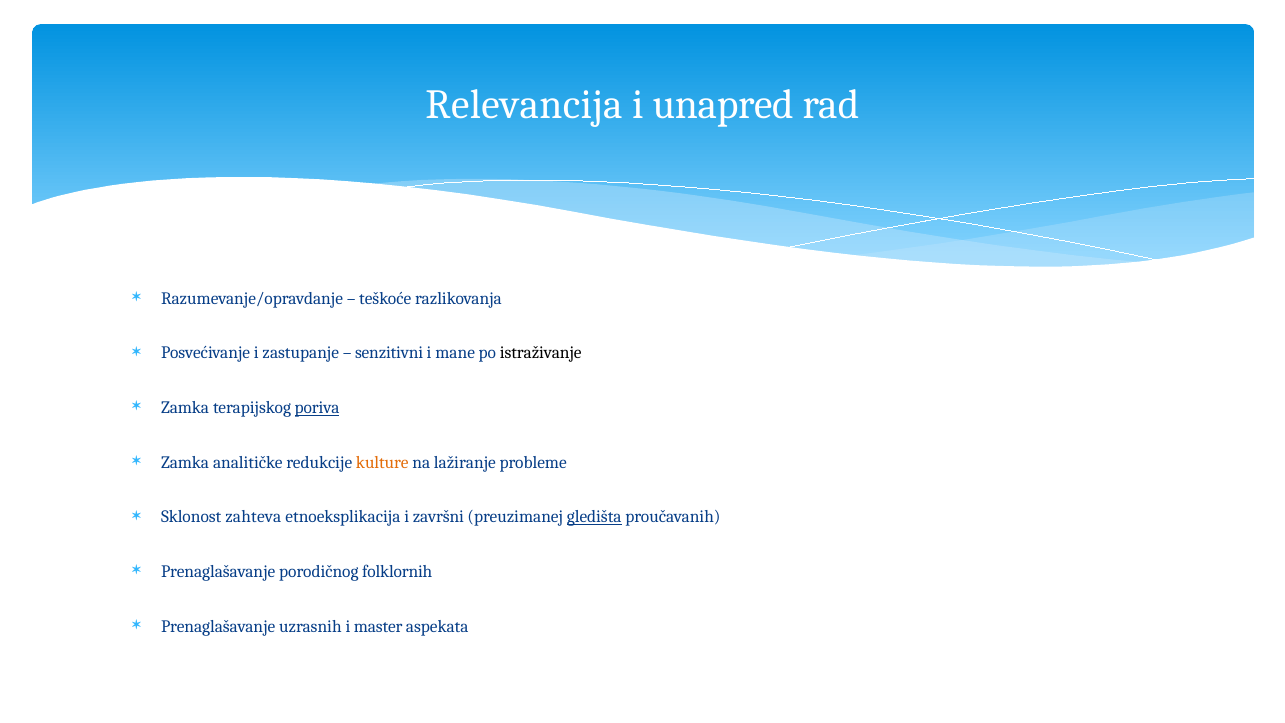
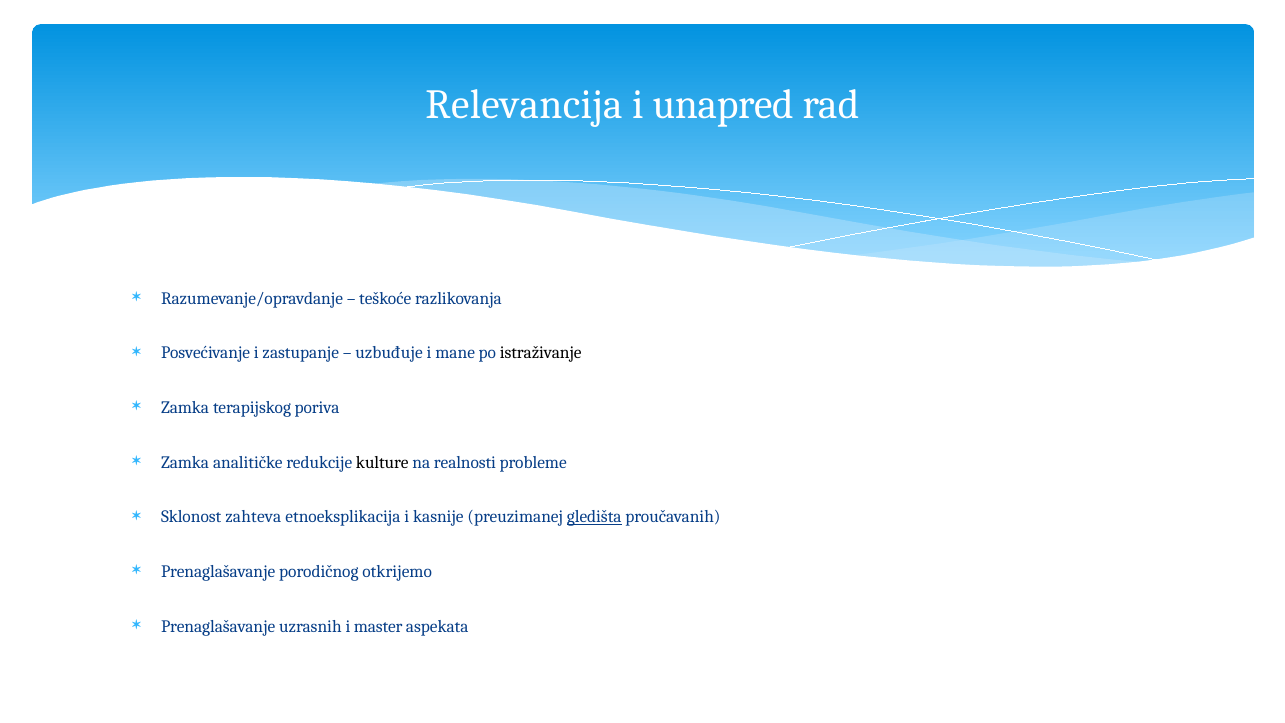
senzitivni: senzitivni -> uzbuđuje (389, 353)
poriva underline: present -> none (317, 408)
kulture colour: orange -> black (382, 462)
lažiranje: lažiranje -> realnosti (465, 462)
završni: završni -> kasnije (438, 517)
folklornih: folklornih -> otkrijemo (397, 572)
